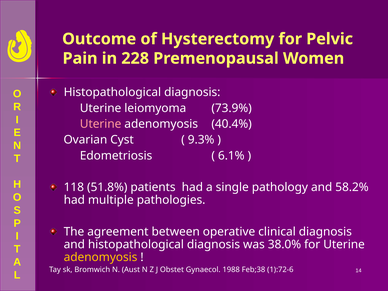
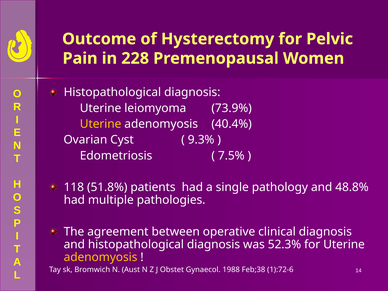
Uterine colour: pink -> yellow (101, 124)
6.1%: 6.1% -> 7.5% (231, 156)
58.2%: 58.2% -> 48.8% (352, 187)
38.0%: 38.0% -> 52.3% (284, 244)
